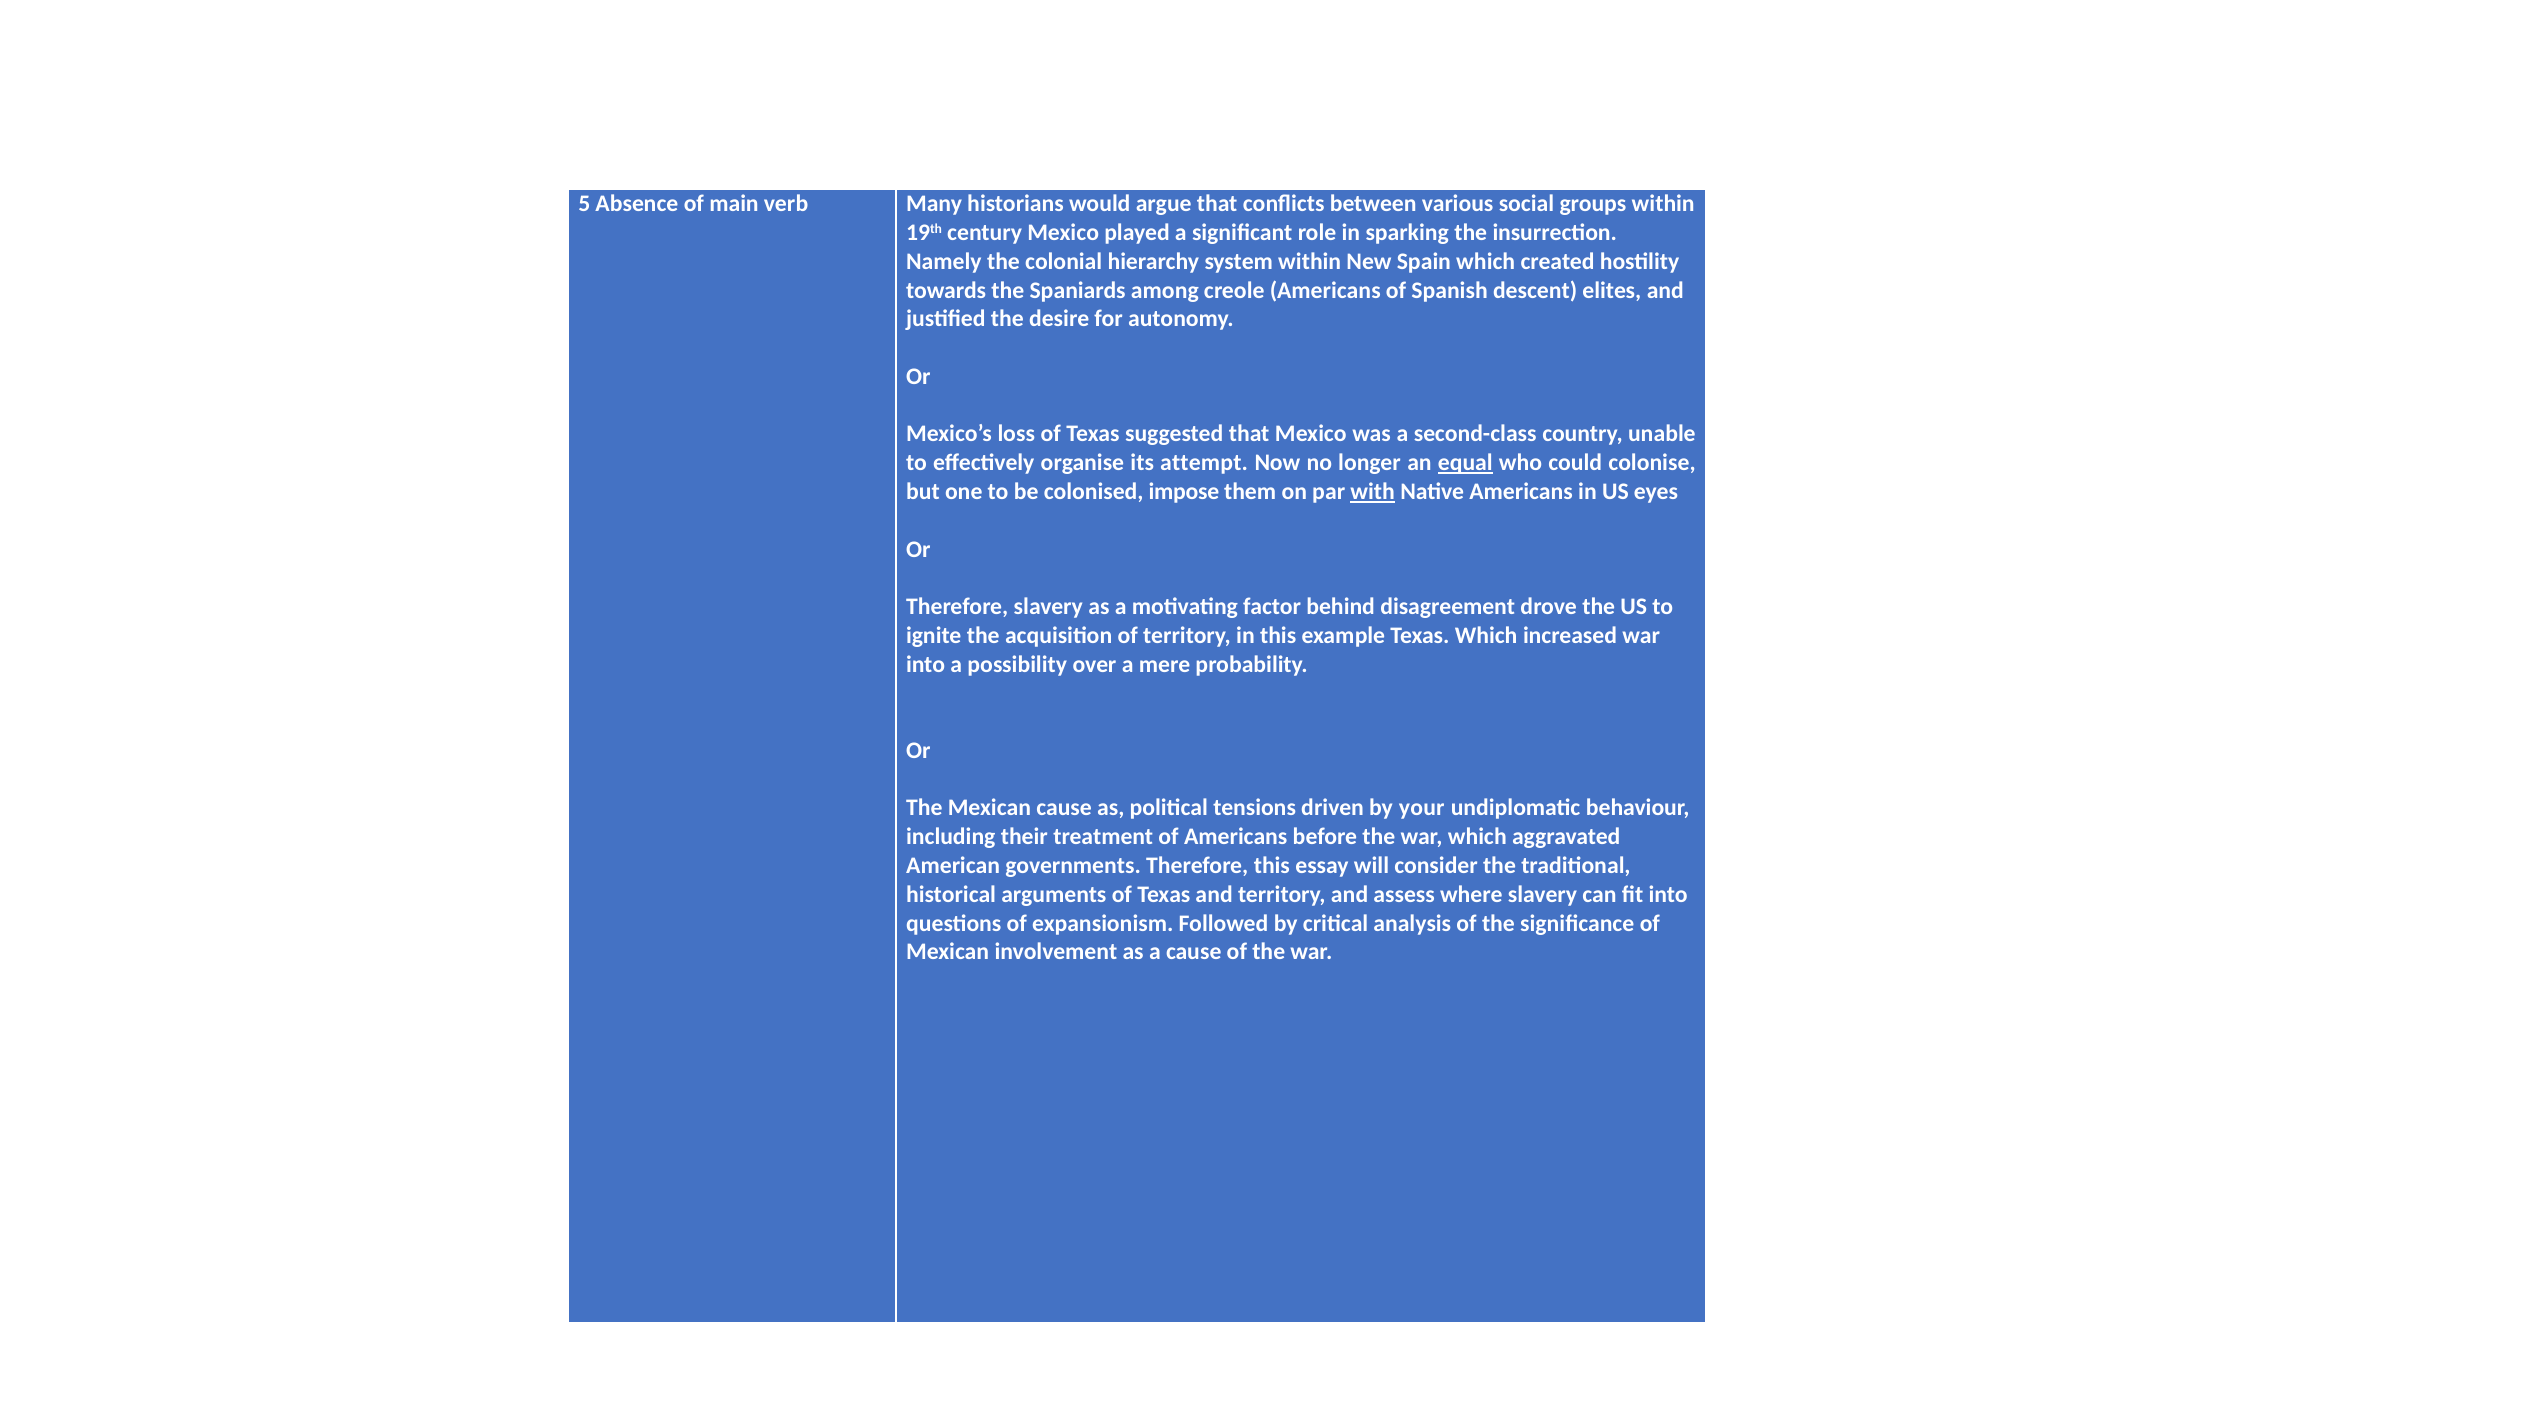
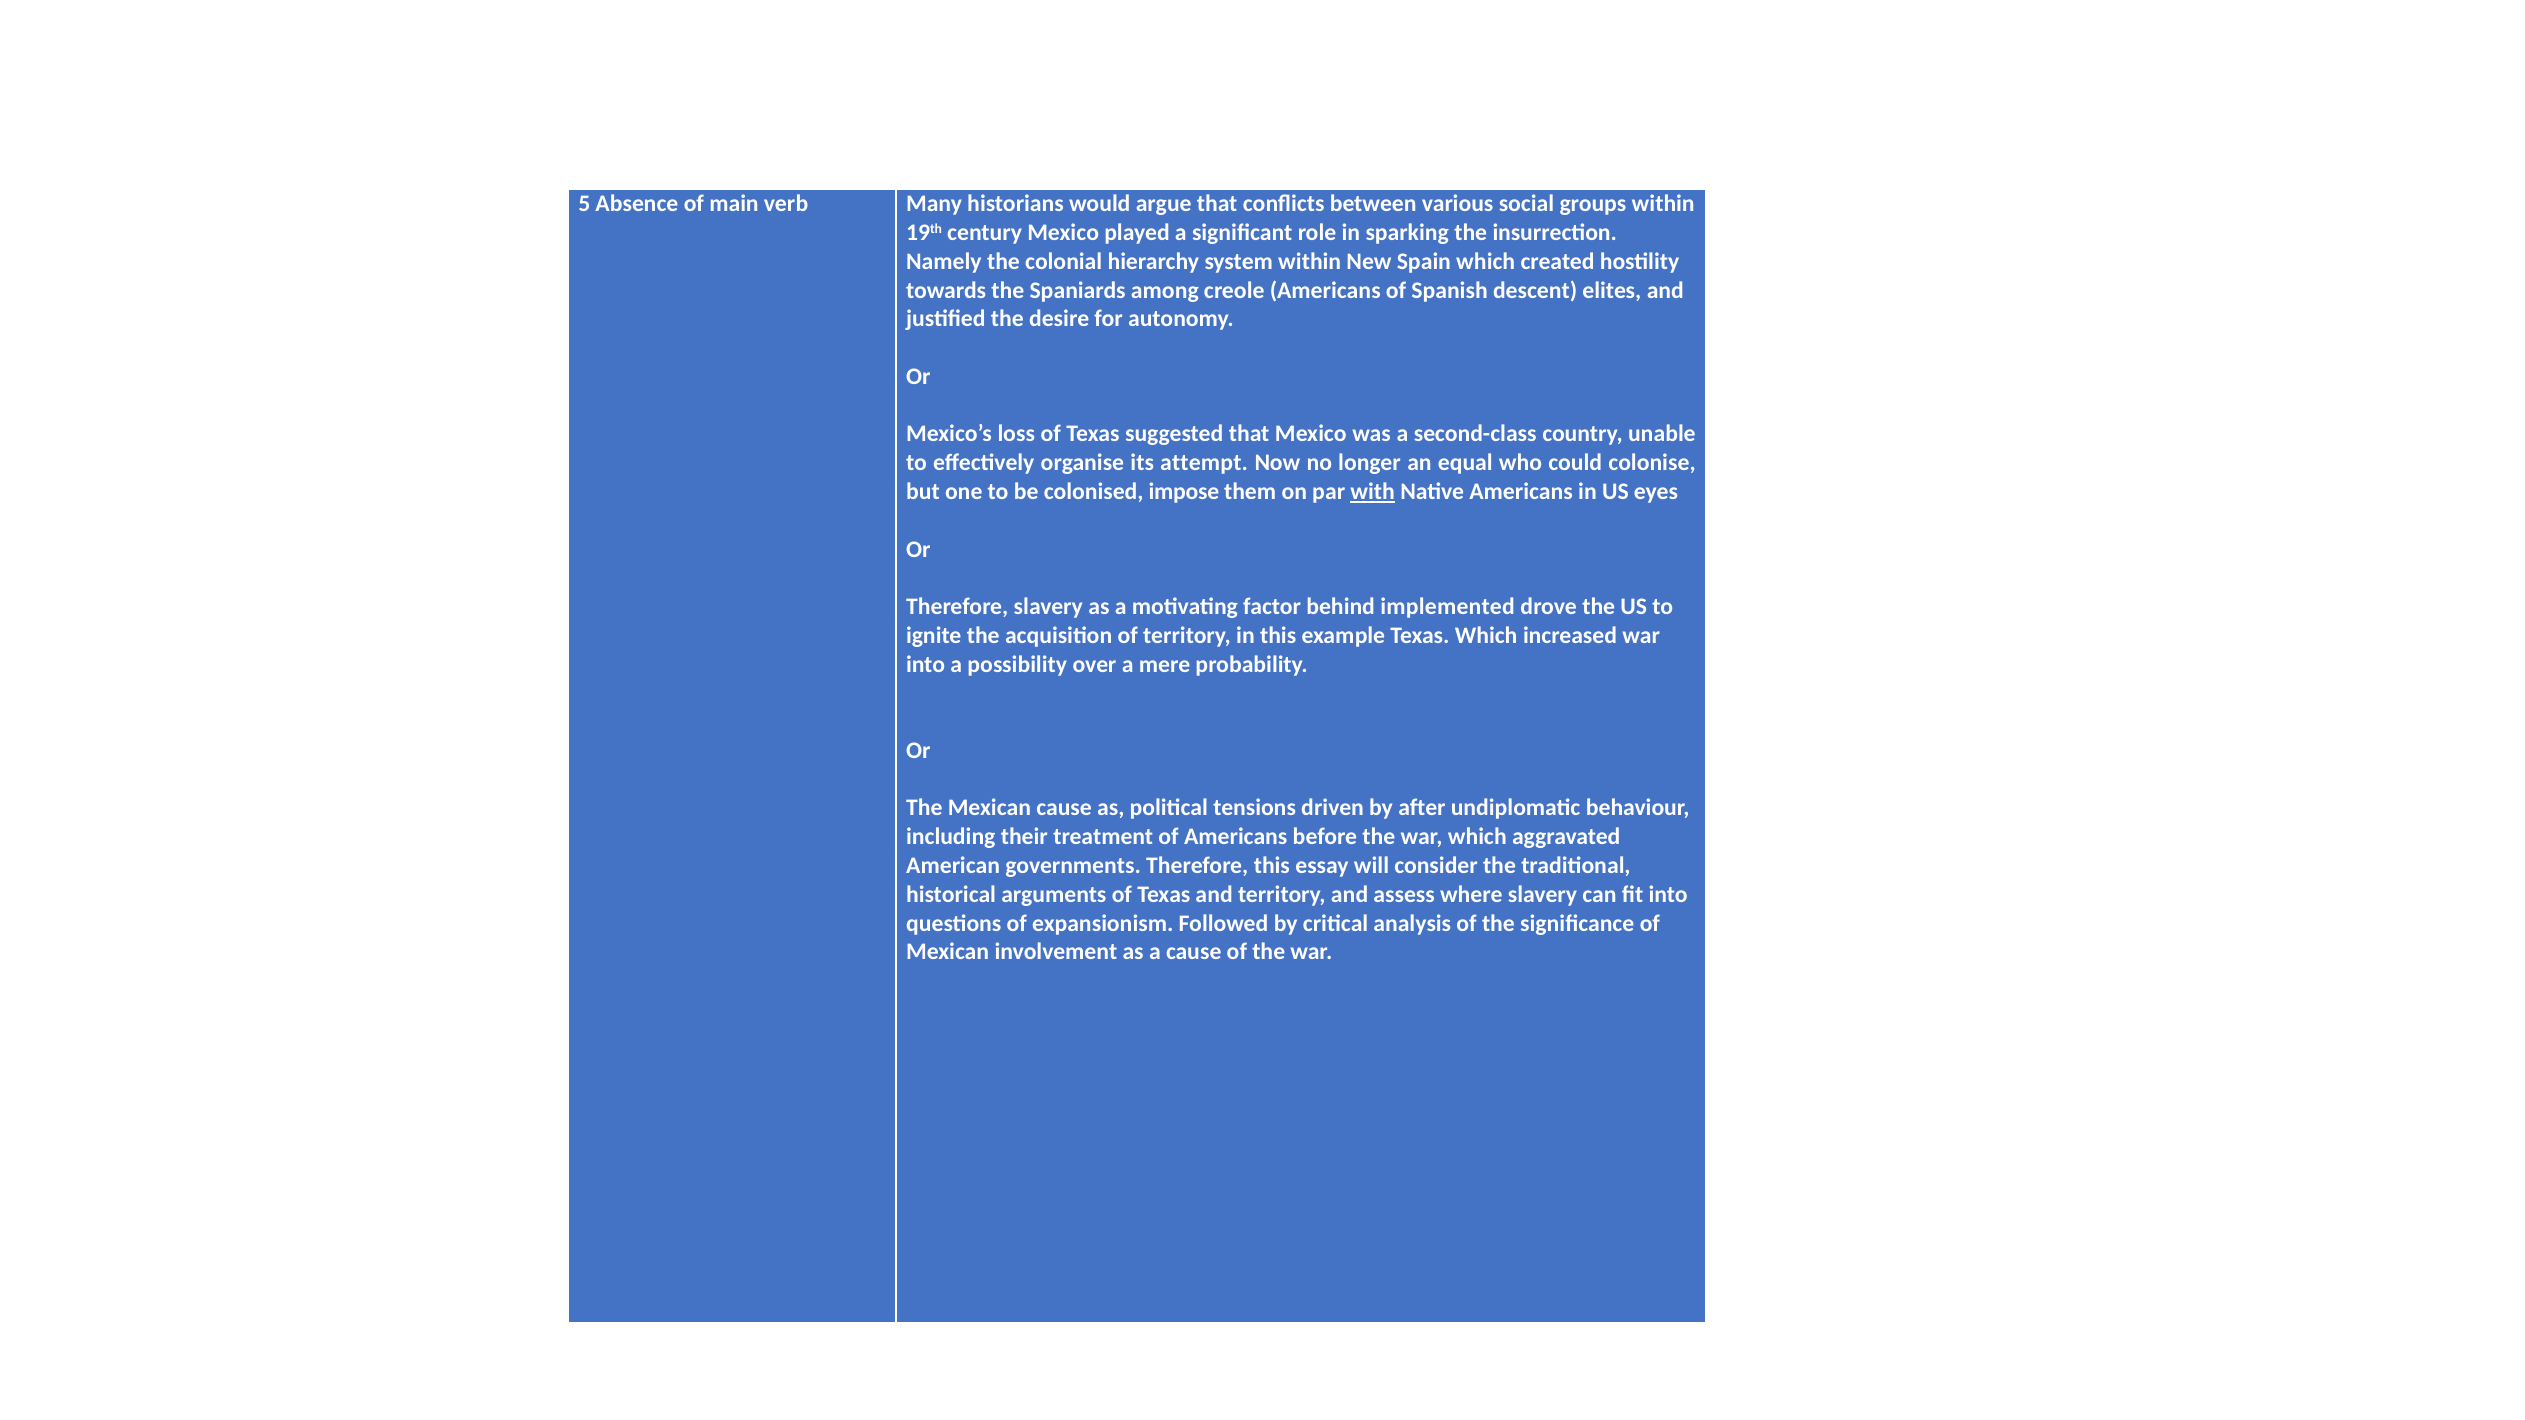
equal underline: present -> none (1465, 463)
disagreement: disagreement -> implemented (1448, 607)
your: your -> after (1422, 808)
